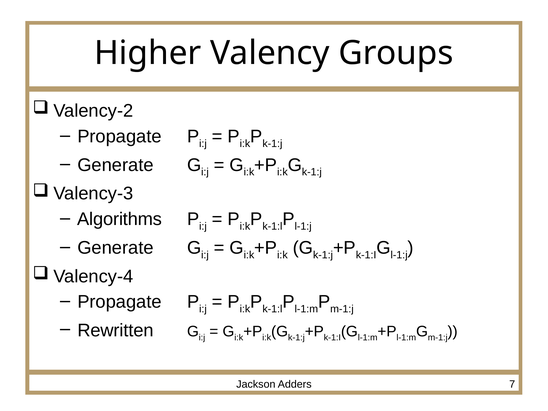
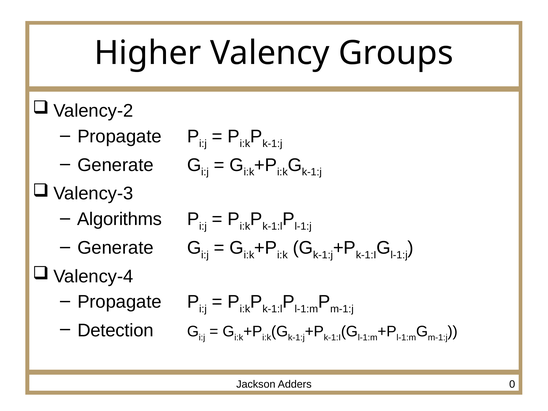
Rewritten: Rewritten -> Detection (116, 331)
7: 7 -> 0 (512, 384)
